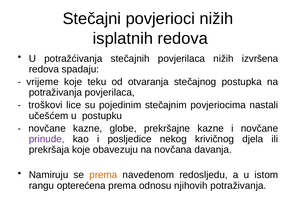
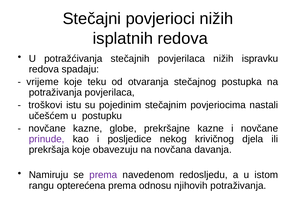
izvršena: izvršena -> ispravku (260, 59)
lice: lice -> istu (74, 105)
prema colour: orange -> purple (103, 175)
